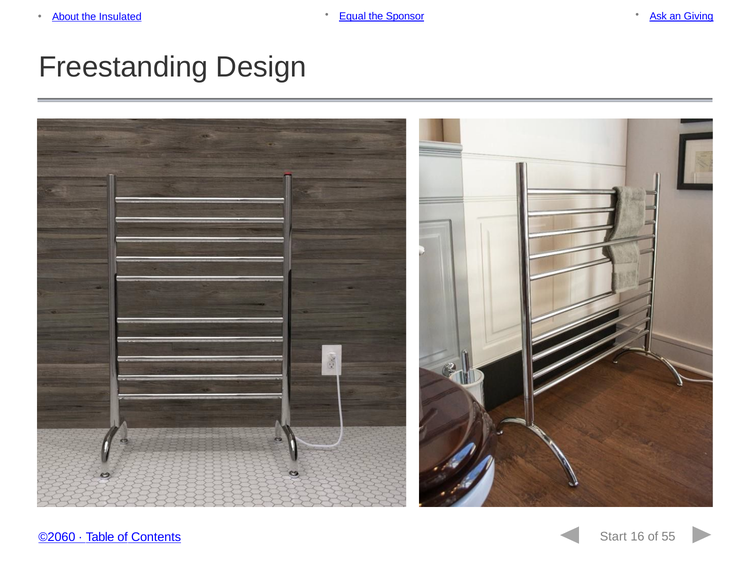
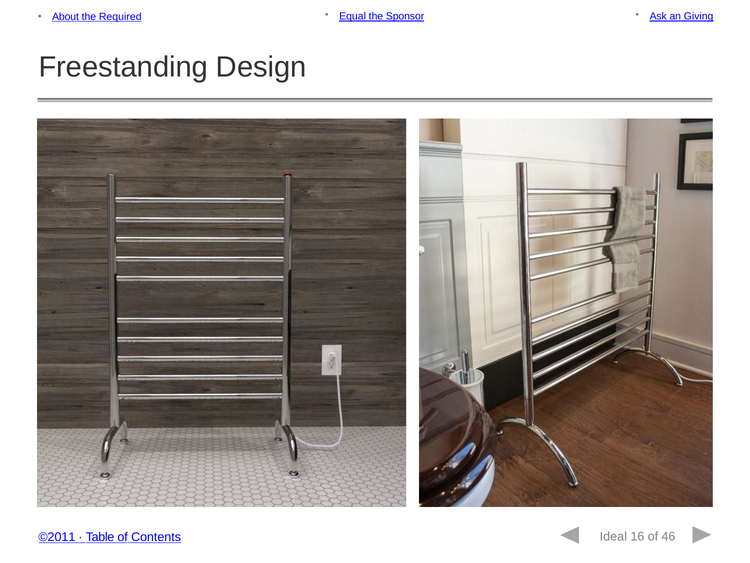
Insulated: Insulated -> Required (120, 17)
©2060: ©2060 -> ©2011 (57, 537)
Start: Start -> Ideal (613, 536)
55: 55 -> 46 (668, 536)
